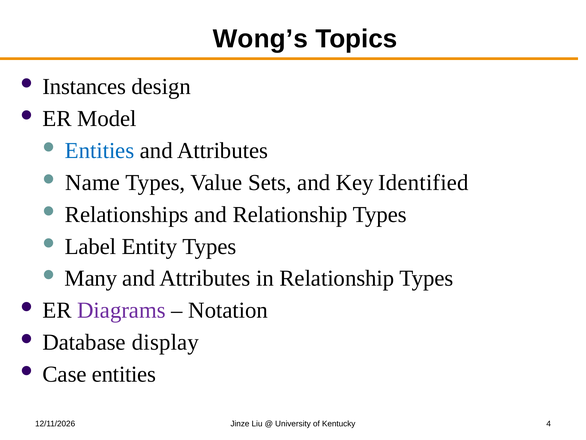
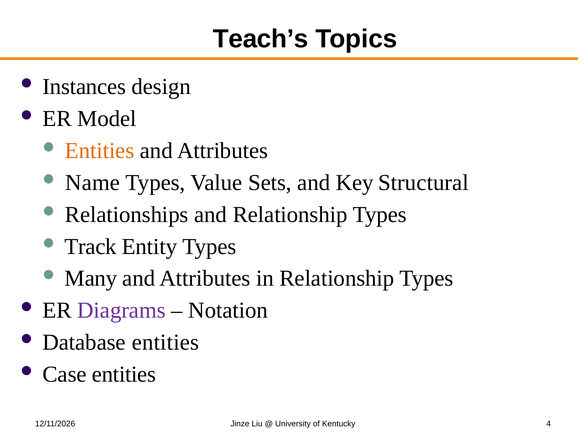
Wong’s: Wong’s -> Teach’s (261, 39)
Entities colour: blue -> orange (100, 150)
Identified: Identified -> Structural (423, 182)
Label: Label -> Track (91, 246)
Database display: display -> entities (165, 342)
